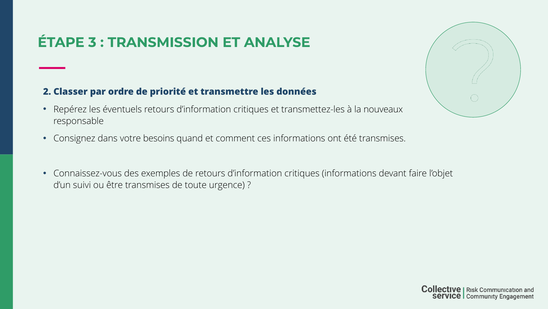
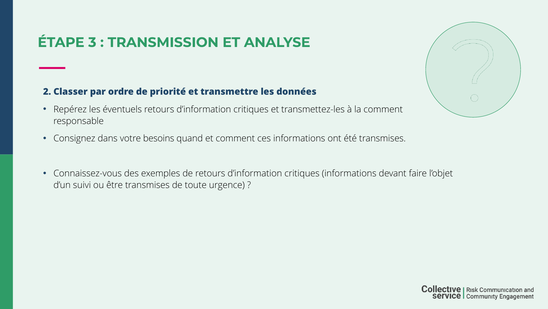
la nouveaux: nouveaux -> comment (383, 109)
